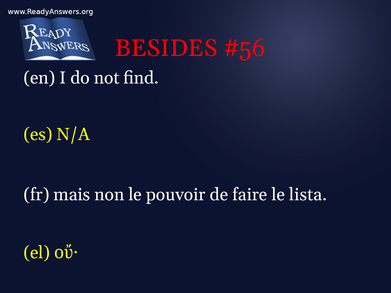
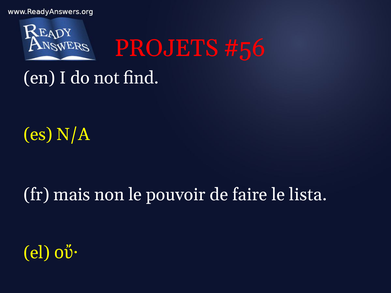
BESIDES: BESIDES -> PROJETS (167, 48)
